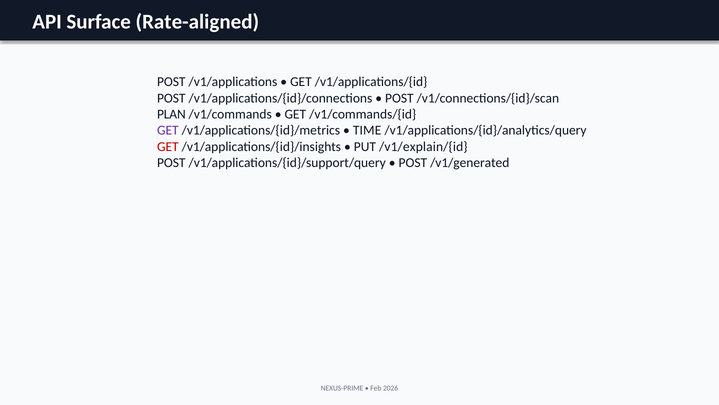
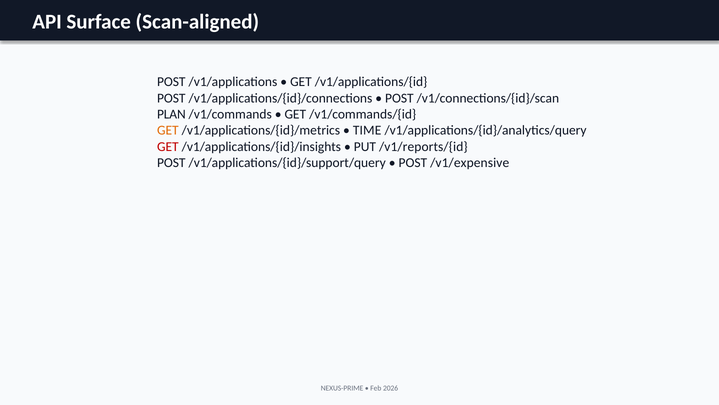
Rate-aligned: Rate-aligned -> Scan-aligned (197, 22)
GET colour: purple -> orange (168, 130)
/v1/explain/{id: /v1/explain/{id -> /v1/reports/{id (423, 146)
/v1/generated: /v1/generated -> /v1/expensive (470, 163)
